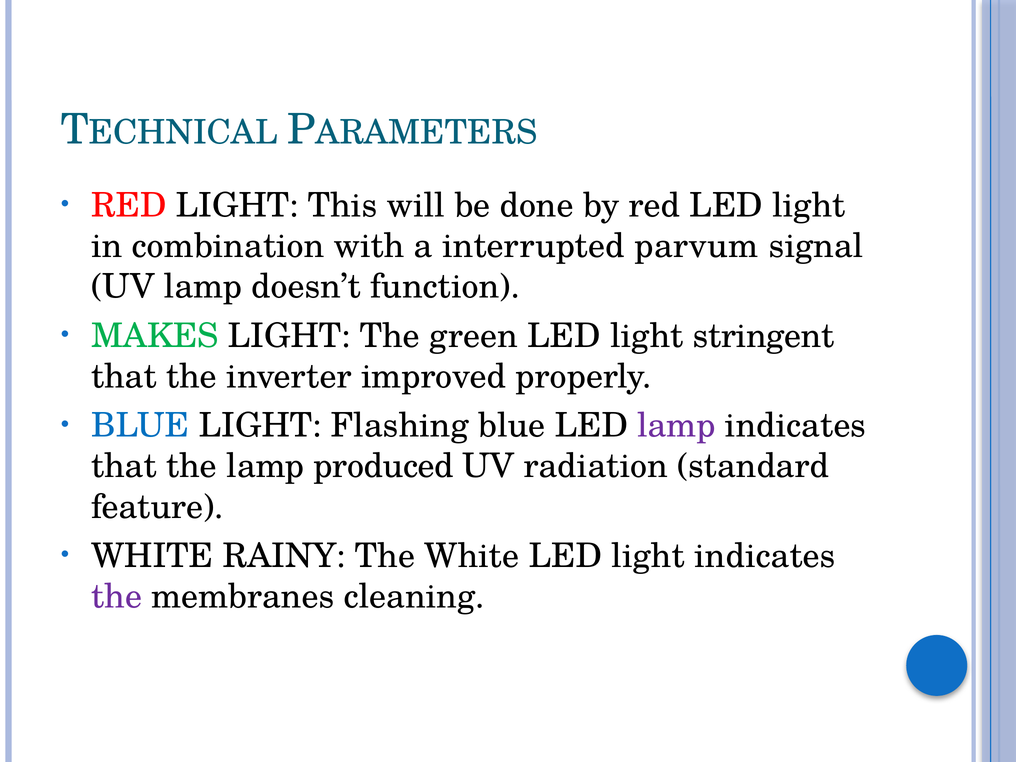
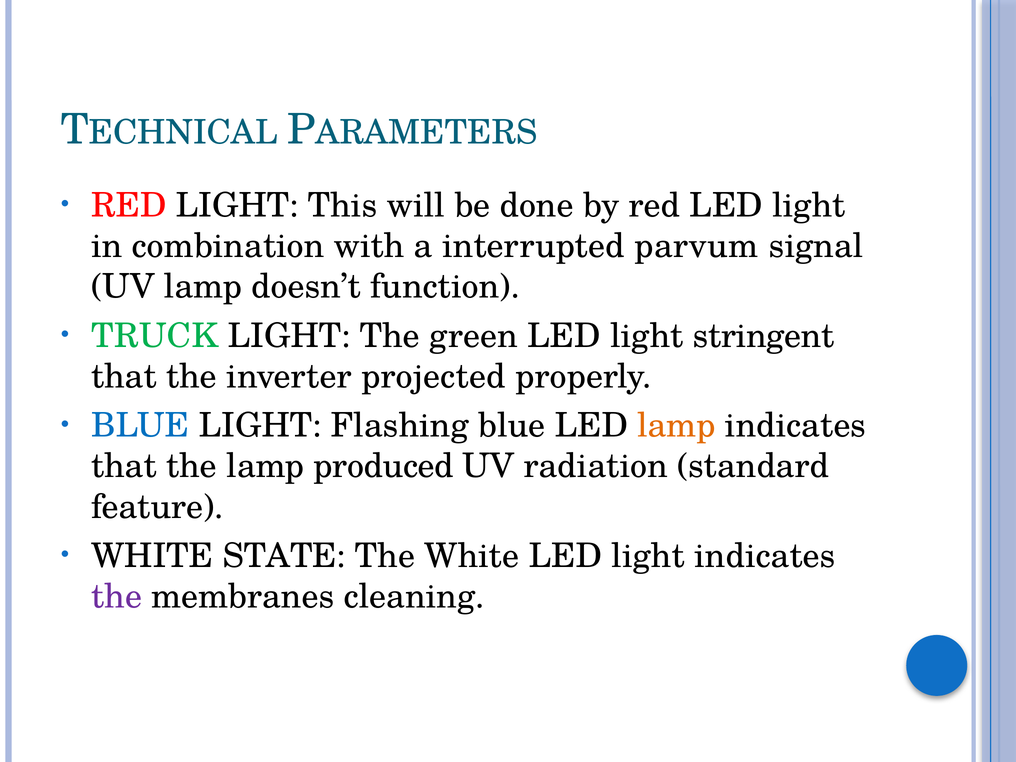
MAKES: MAKES -> TRUCK (155, 336)
improved: improved -> projected (433, 377)
lamp colour: purple -> orange (677, 426)
RAINY: RAINY -> STATE (284, 556)
